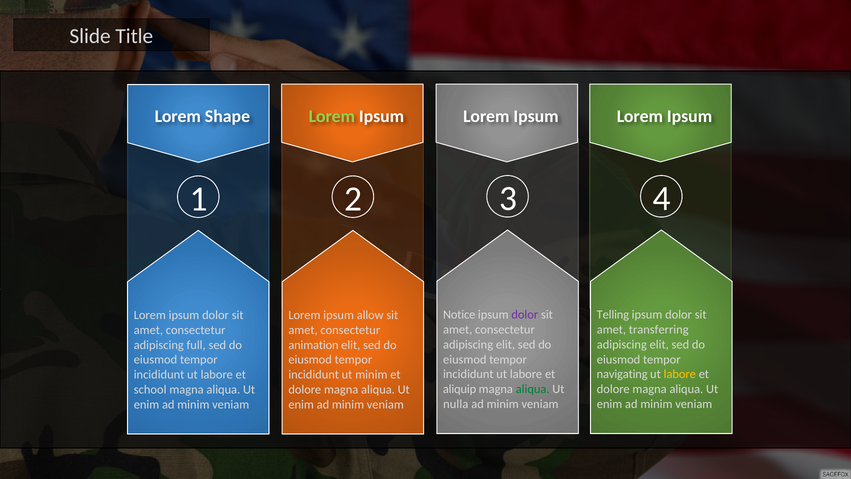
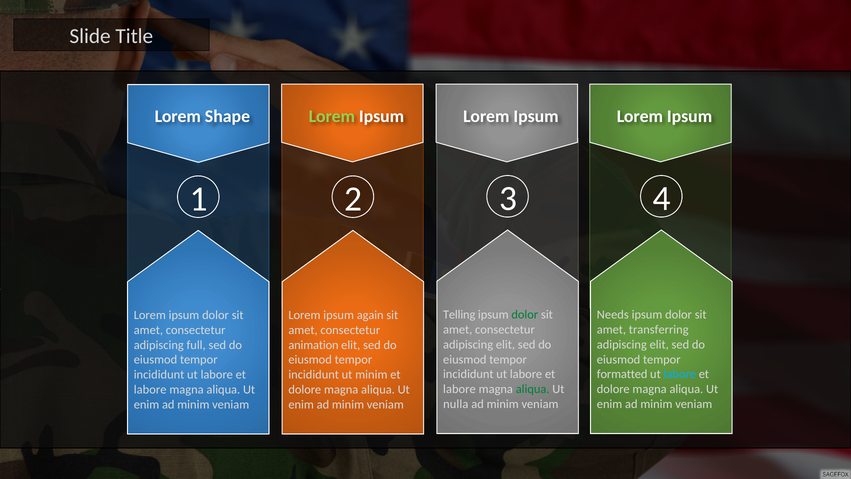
Notice: Notice -> Telling (459, 314)
dolor colour: purple -> green (525, 314)
Telling: Telling -> Needs (613, 314)
allow: allow -> again (370, 315)
navigating: navigating -> formatted (622, 374)
labore colour: yellow -> light blue (680, 374)
aliquip: aliquip -> labore (459, 389)
school: school -> labore (150, 389)
